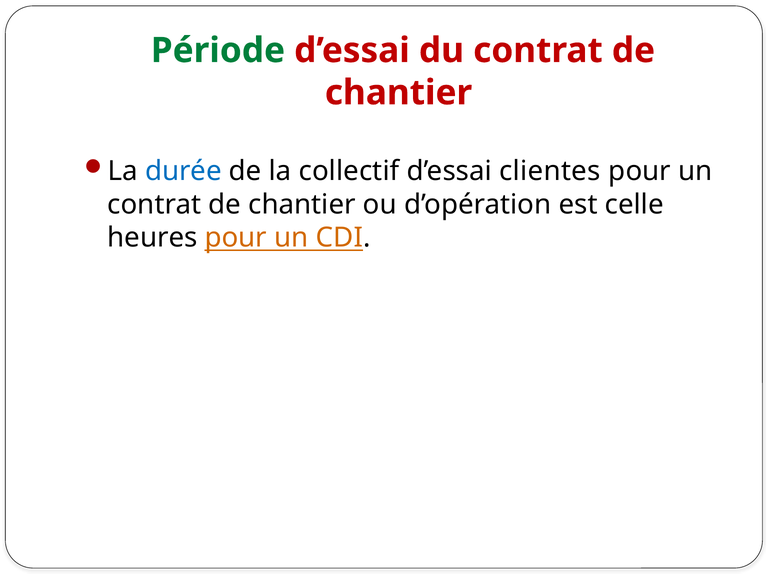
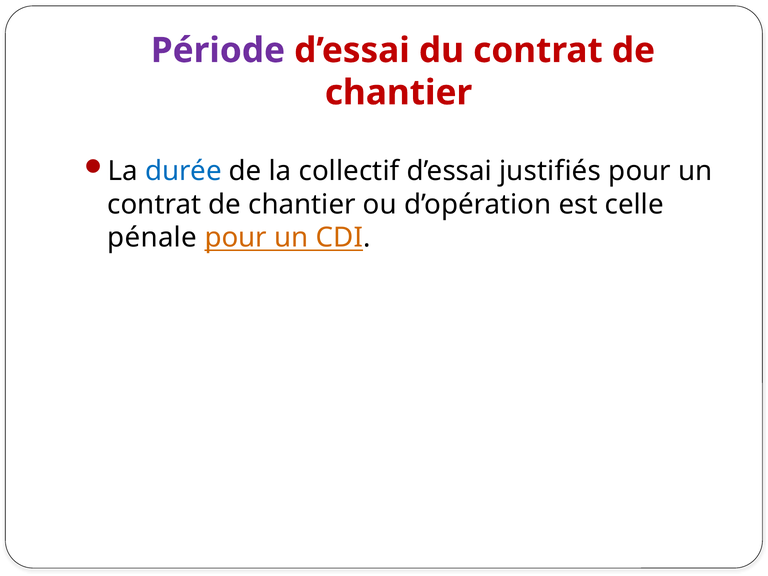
Période colour: green -> purple (218, 50)
clientes: clientes -> justifiés (550, 171)
heures: heures -> pénale (152, 238)
